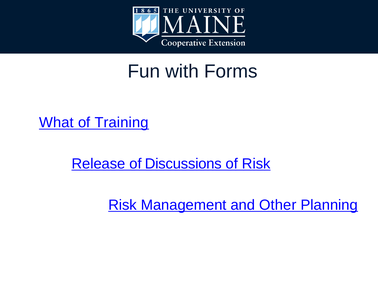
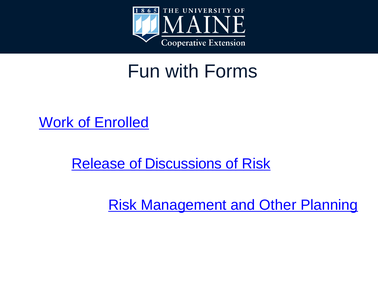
What: What -> Work (56, 122)
Training: Training -> Enrolled (122, 122)
